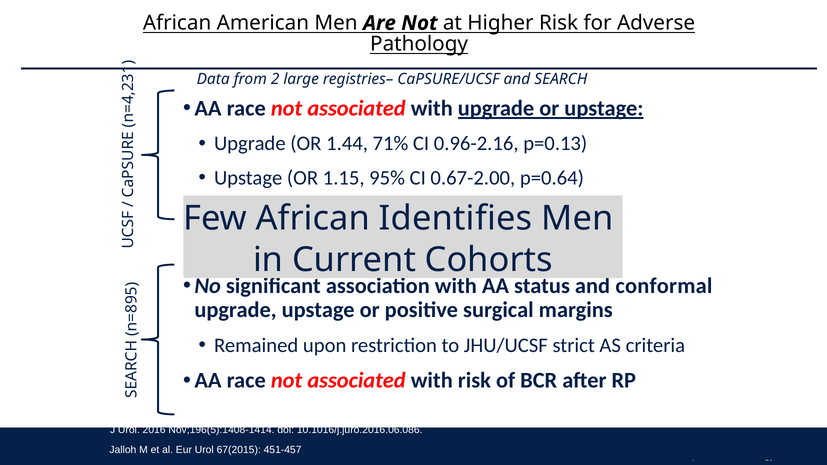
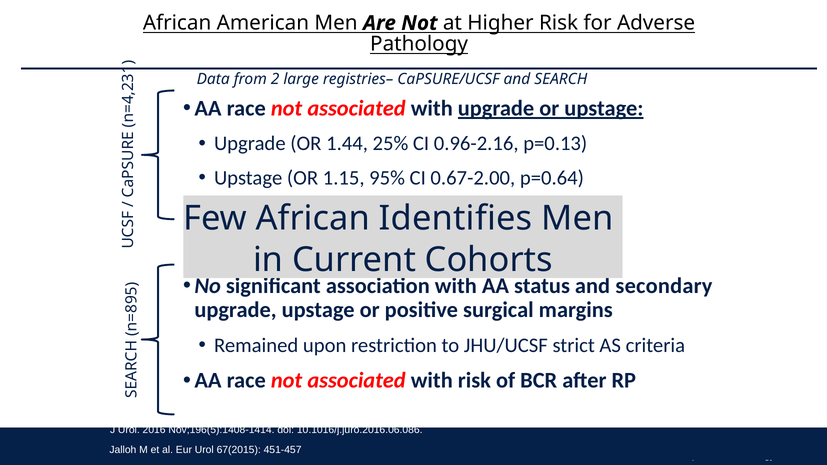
71%: 71% -> 25% (390, 144)
conformal: conformal -> secondary (664, 286)
